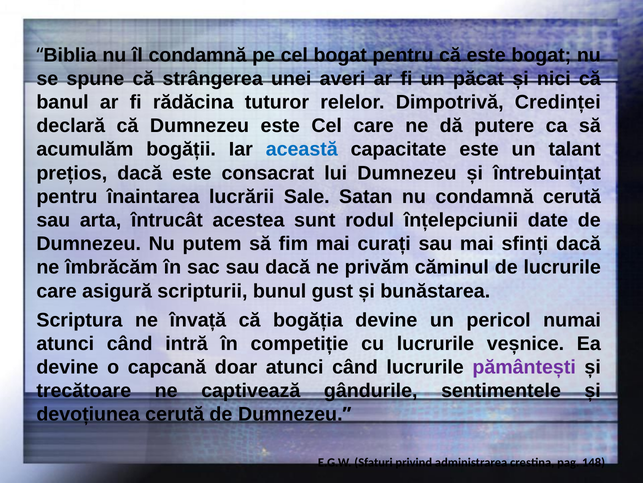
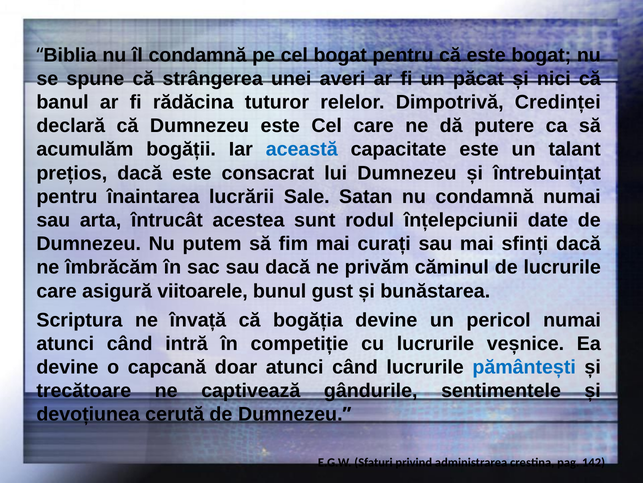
condamnă cerută: cerută -> numai (572, 196)
scripturii: scripturii -> viitoarele (203, 291)
pământești colour: purple -> blue (524, 367)
148: 148 -> 142 (594, 462)
